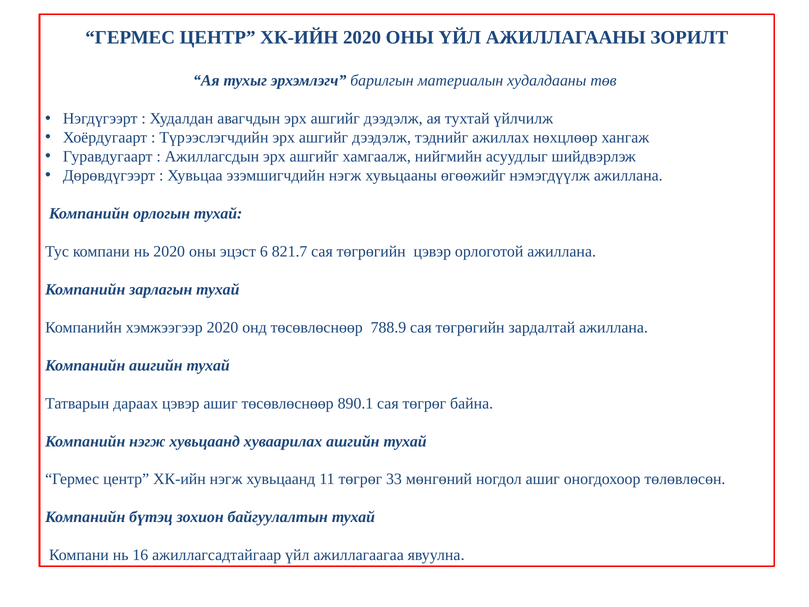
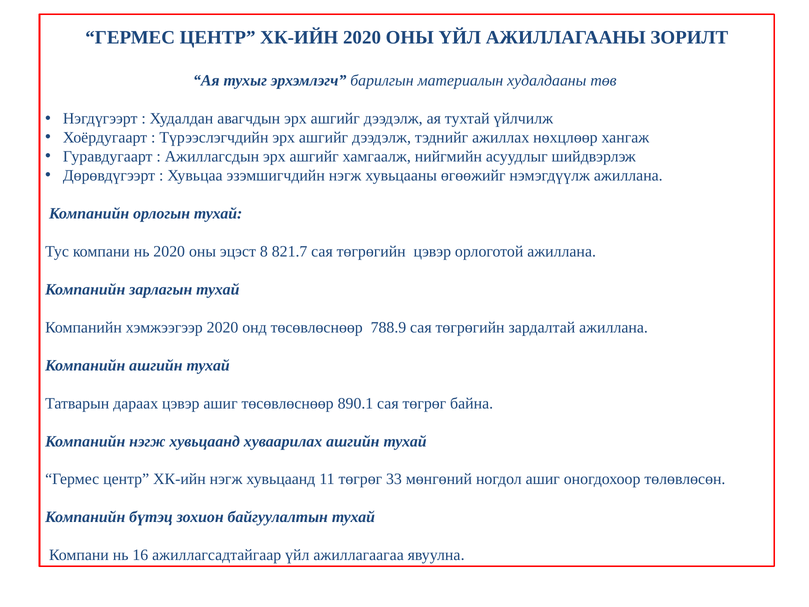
6: 6 -> 8 (264, 251)
